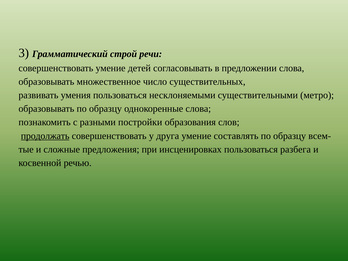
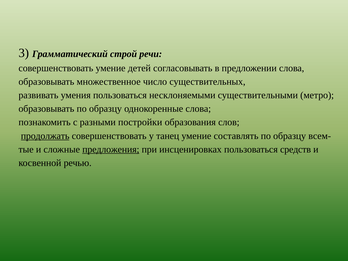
друга: друга -> танец (168, 136)
предложения underline: none -> present (111, 149)
разбега: разбега -> средств (296, 149)
